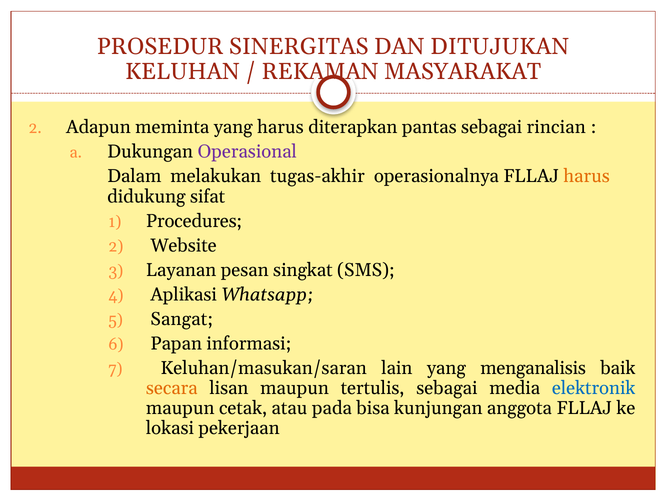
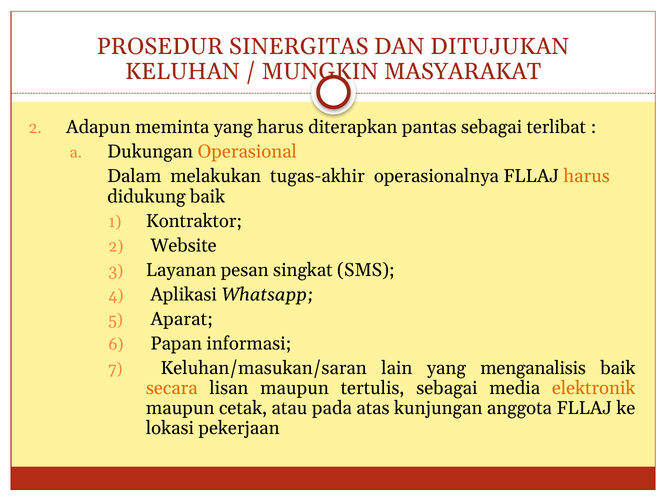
REKAMAN: REKAMAN -> MUNGKIN (320, 72)
rincian: rincian -> terlibat (556, 127)
Operasional colour: purple -> orange (247, 152)
didukung sifat: sifat -> baik (208, 196)
Procedures: Procedures -> Kontraktor (194, 221)
Sangat: Sangat -> Aparat (182, 319)
elektronik colour: blue -> orange (594, 388)
bisa: bisa -> atas (373, 408)
